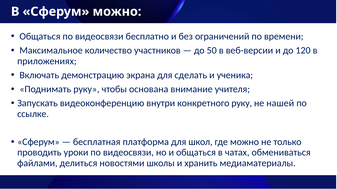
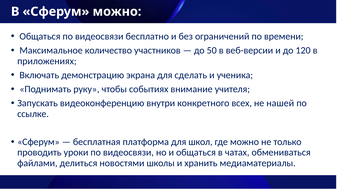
основана: основана -> событиях (149, 89)
конкретного руку: руку -> всех (242, 104)
